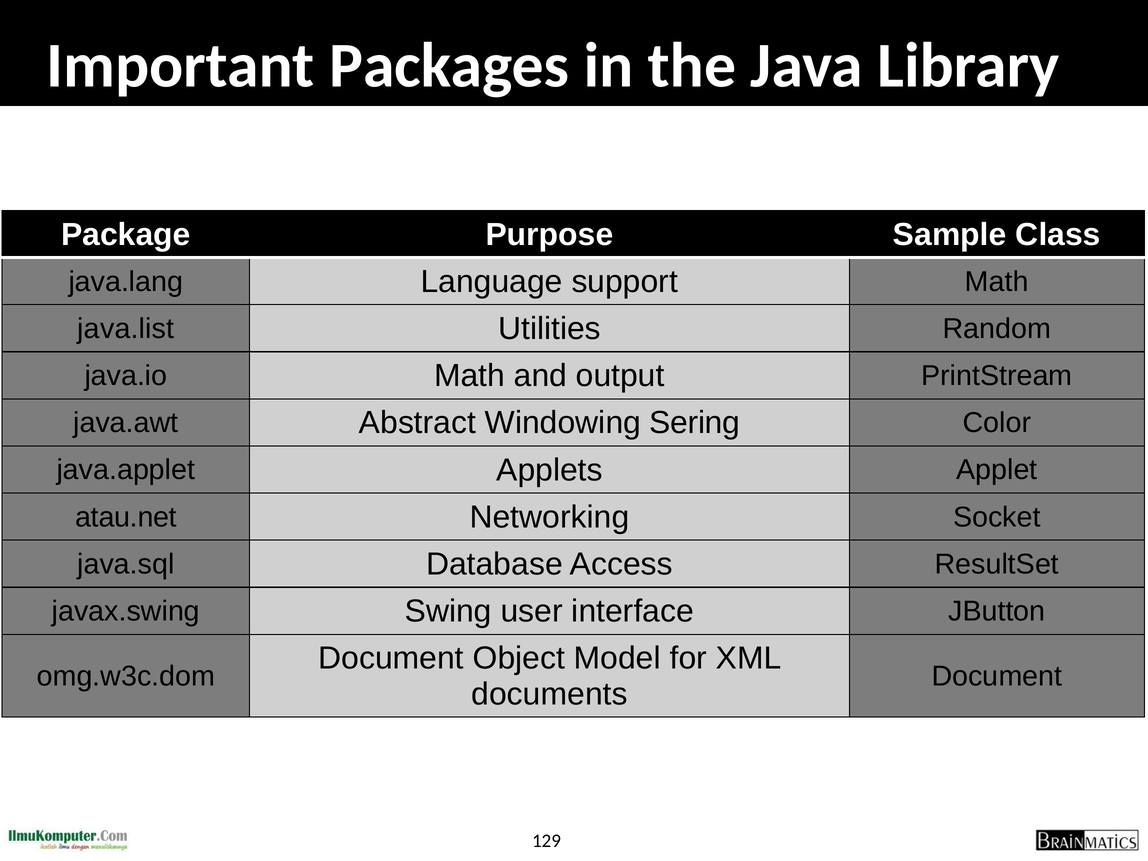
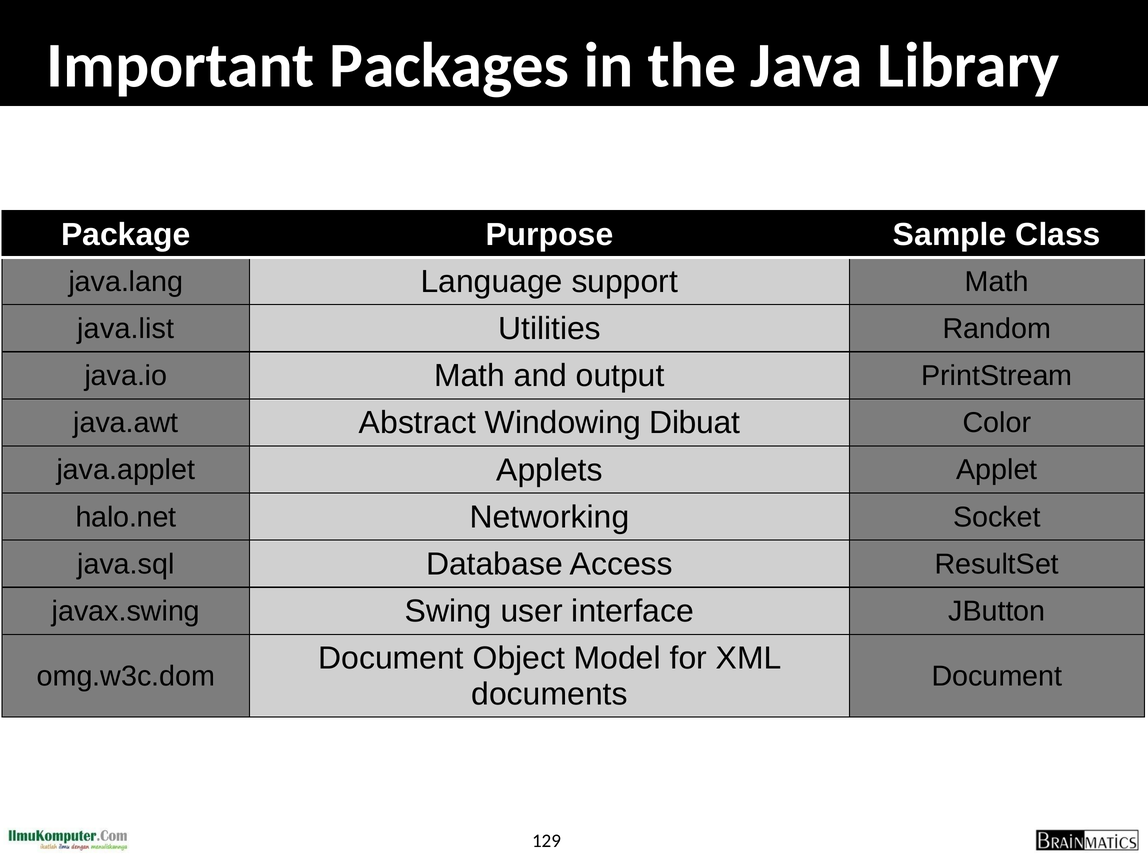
Sering: Sering -> Dibuat (695, 423)
atau.net: atau.net -> halo.net (126, 517)
